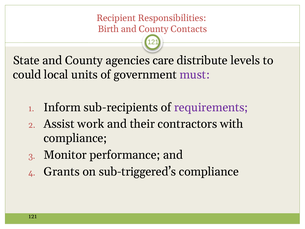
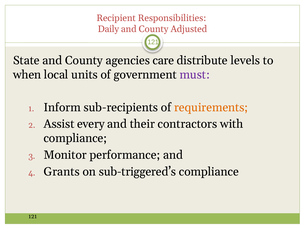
Birth: Birth -> Daily (108, 29)
Contacts: Contacts -> Adjusted (189, 29)
could: could -> when (27, 75)
requirements colour: purple -> orange (211, 107)
work: work -> every (91, 124)
